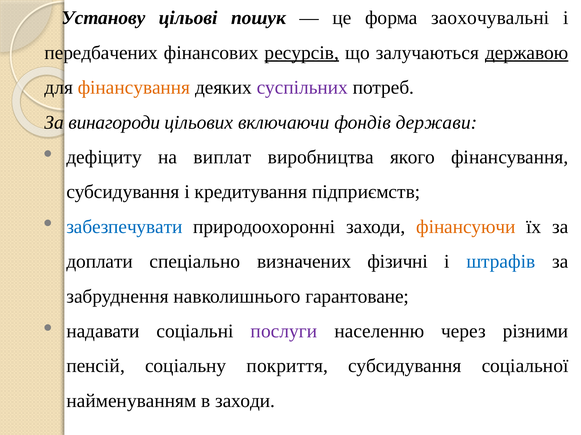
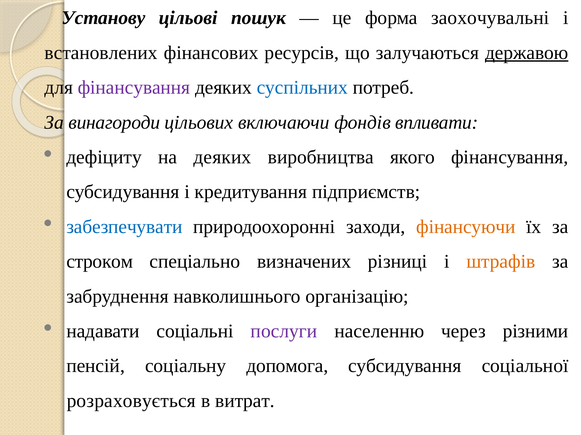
передбачених: передбачених -> встановлених (101, 53)
ресурсів underline: present -> none (302, 53)
фінансування colour: orange -> purple (134, 88)
суспільних colour: purple -> blue (302, 88)
держави: держави -> впливати (437, 123)
на виплат: виплат -> деяких (222, 157)
доплати: доплати -> строком (100, 262)
фізичні: фізичні -> різниці (398, 262)
штрафів colour: blue -> orange (501, 262)
гарантоване: гарантоване -> організацію (357, 297)
покриття: покриття -> допомога (287, 367)
найменуванням: найменуванням -> розраховується (131, 401)
в заходи: заходи -> витрат (245, 401)
